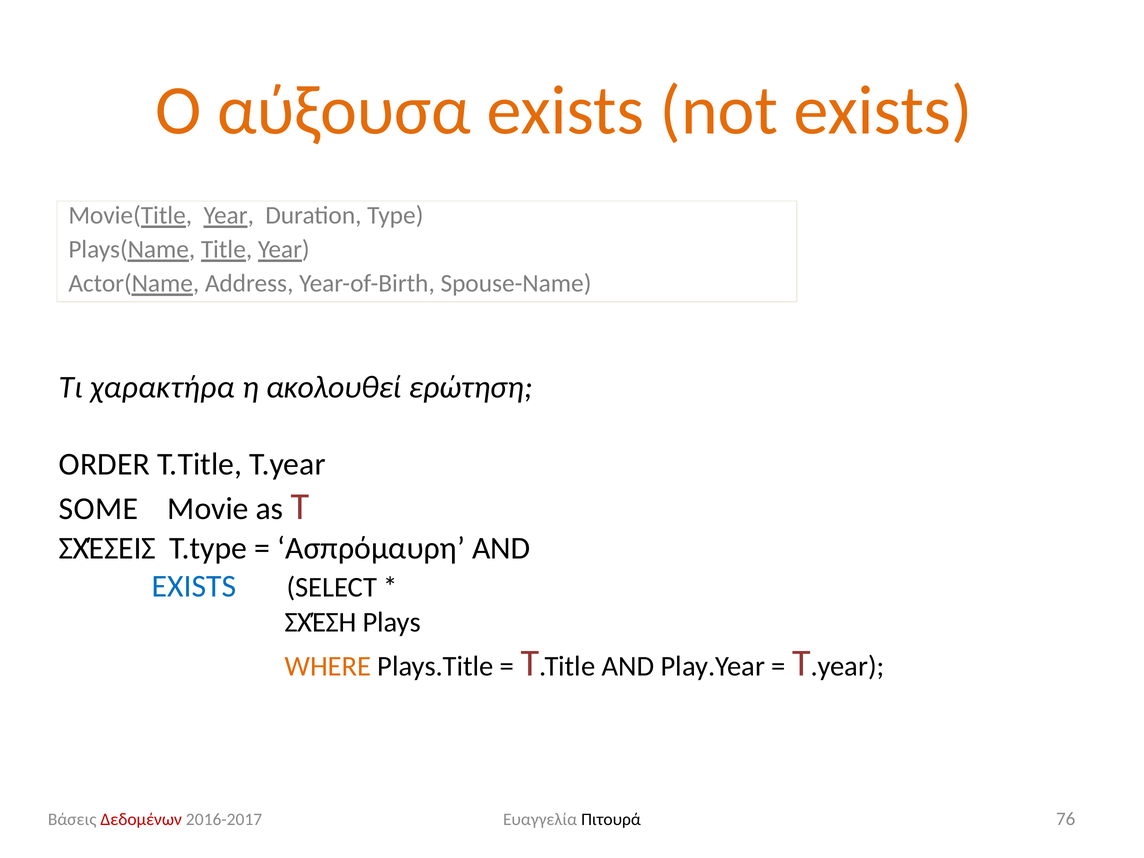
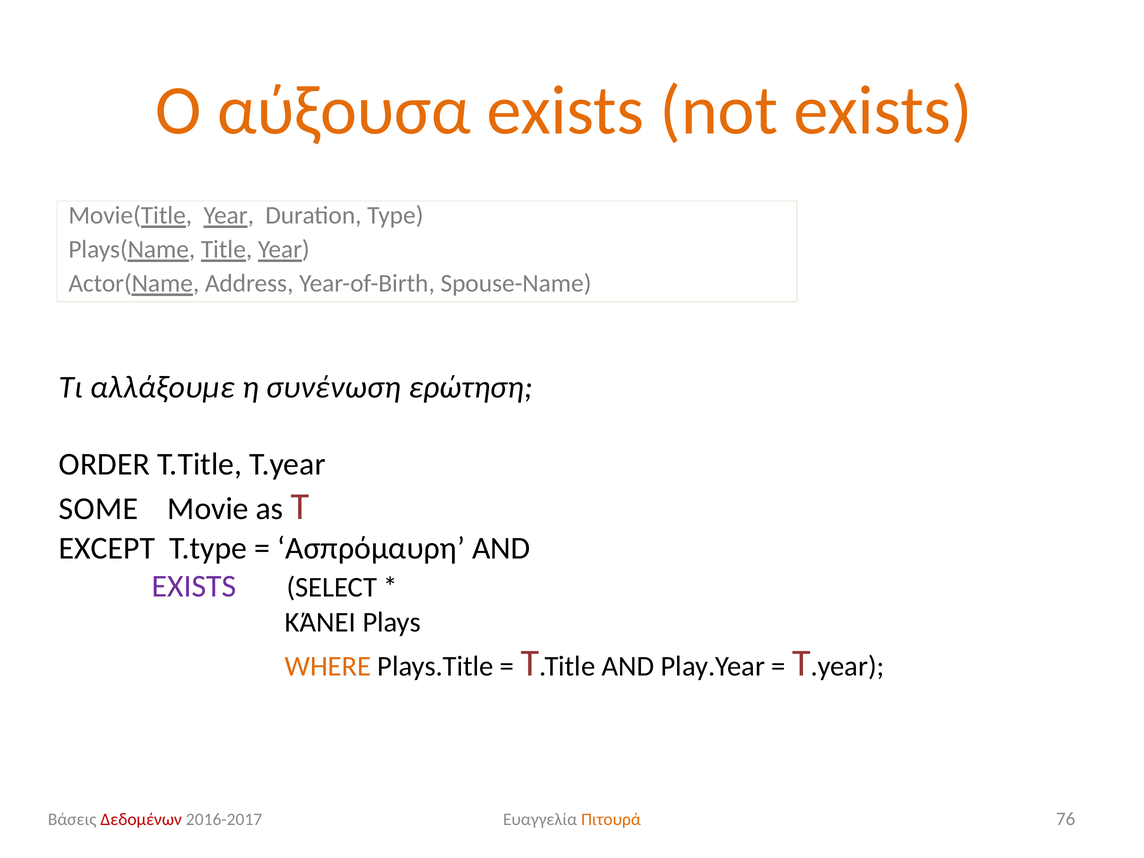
χαρακτήρα: χαρακτήρα -> αλλάξουμε (162, 387)
ακολουθεί: ακολουθεί -> συνένωση (334, 387)
ΣΧΈΣΕΙΣ: ΣΧΈΣΕΙΣ -> EXCEPT (107, 548)
EXISTS colour: blue -> purple (194, 586)
ΣΧΈΣΗ: ΣΧΈΣΗ -> ΚΆΝΕΙ (320, 622)
Πιτουρά colour: black -> orange (611, 819)
